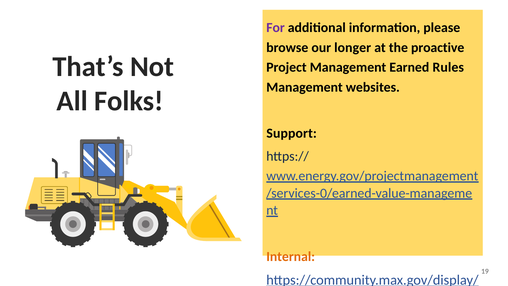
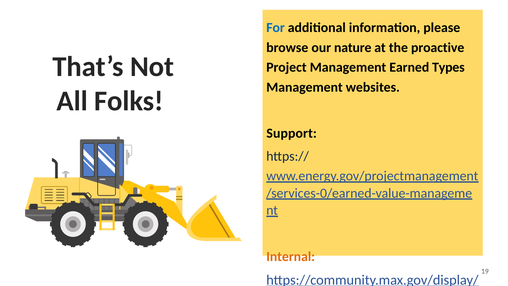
For colour: purple -> blue (275, 28)
longer: longer -> nature (353, 48)
Rules: Rules -> Types (448, 67)
